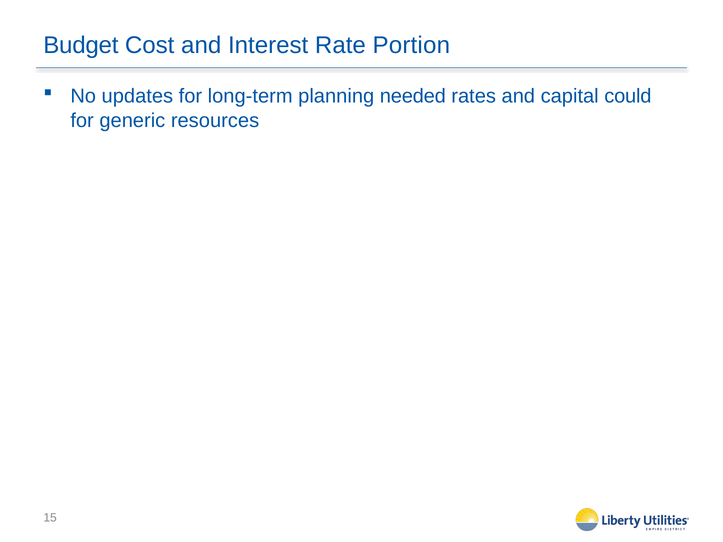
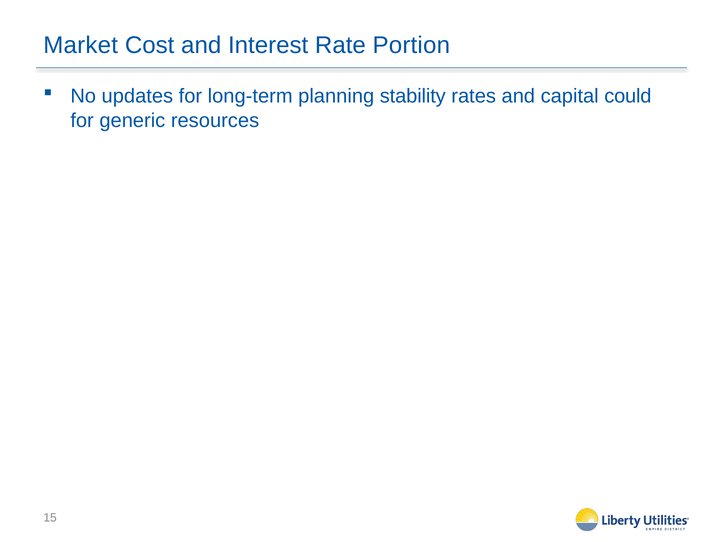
Budget: Budget -> Market (81, 46)
needed: needed -> stability (413, 96)
